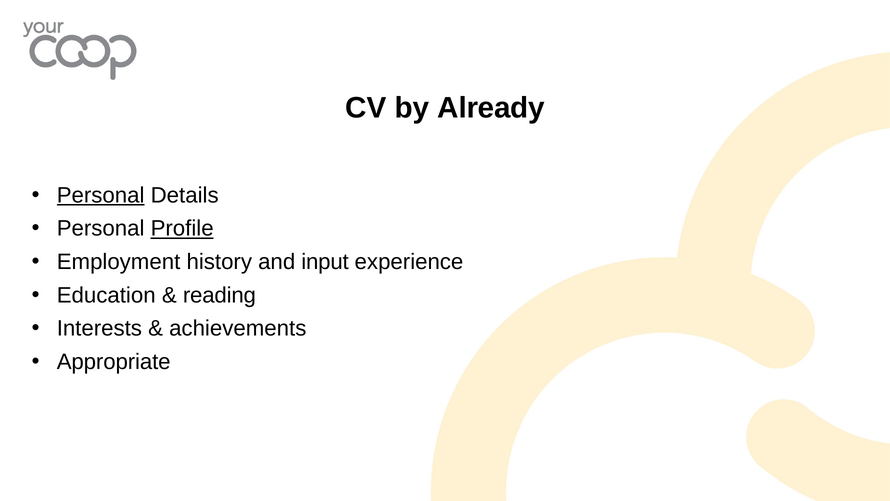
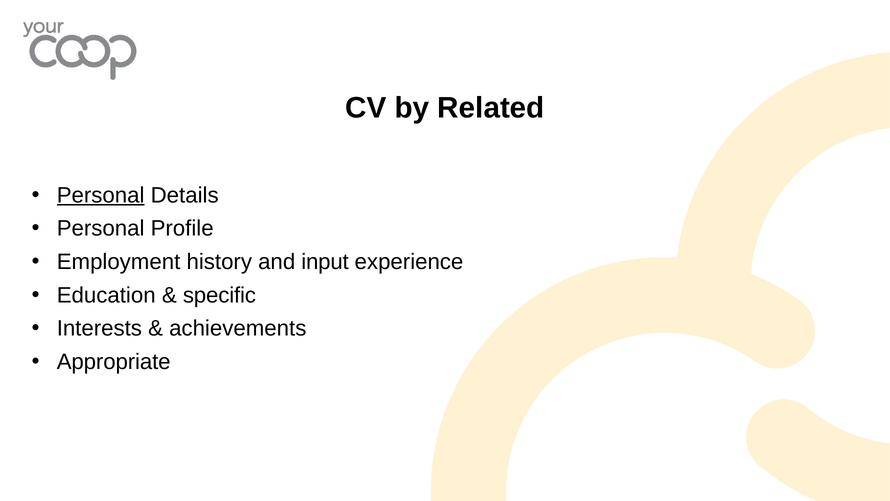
Already: Already -> Related (491, 108)
Profile underline: present -> none (182, 228)
reading: reading -> specific (219, 295)
